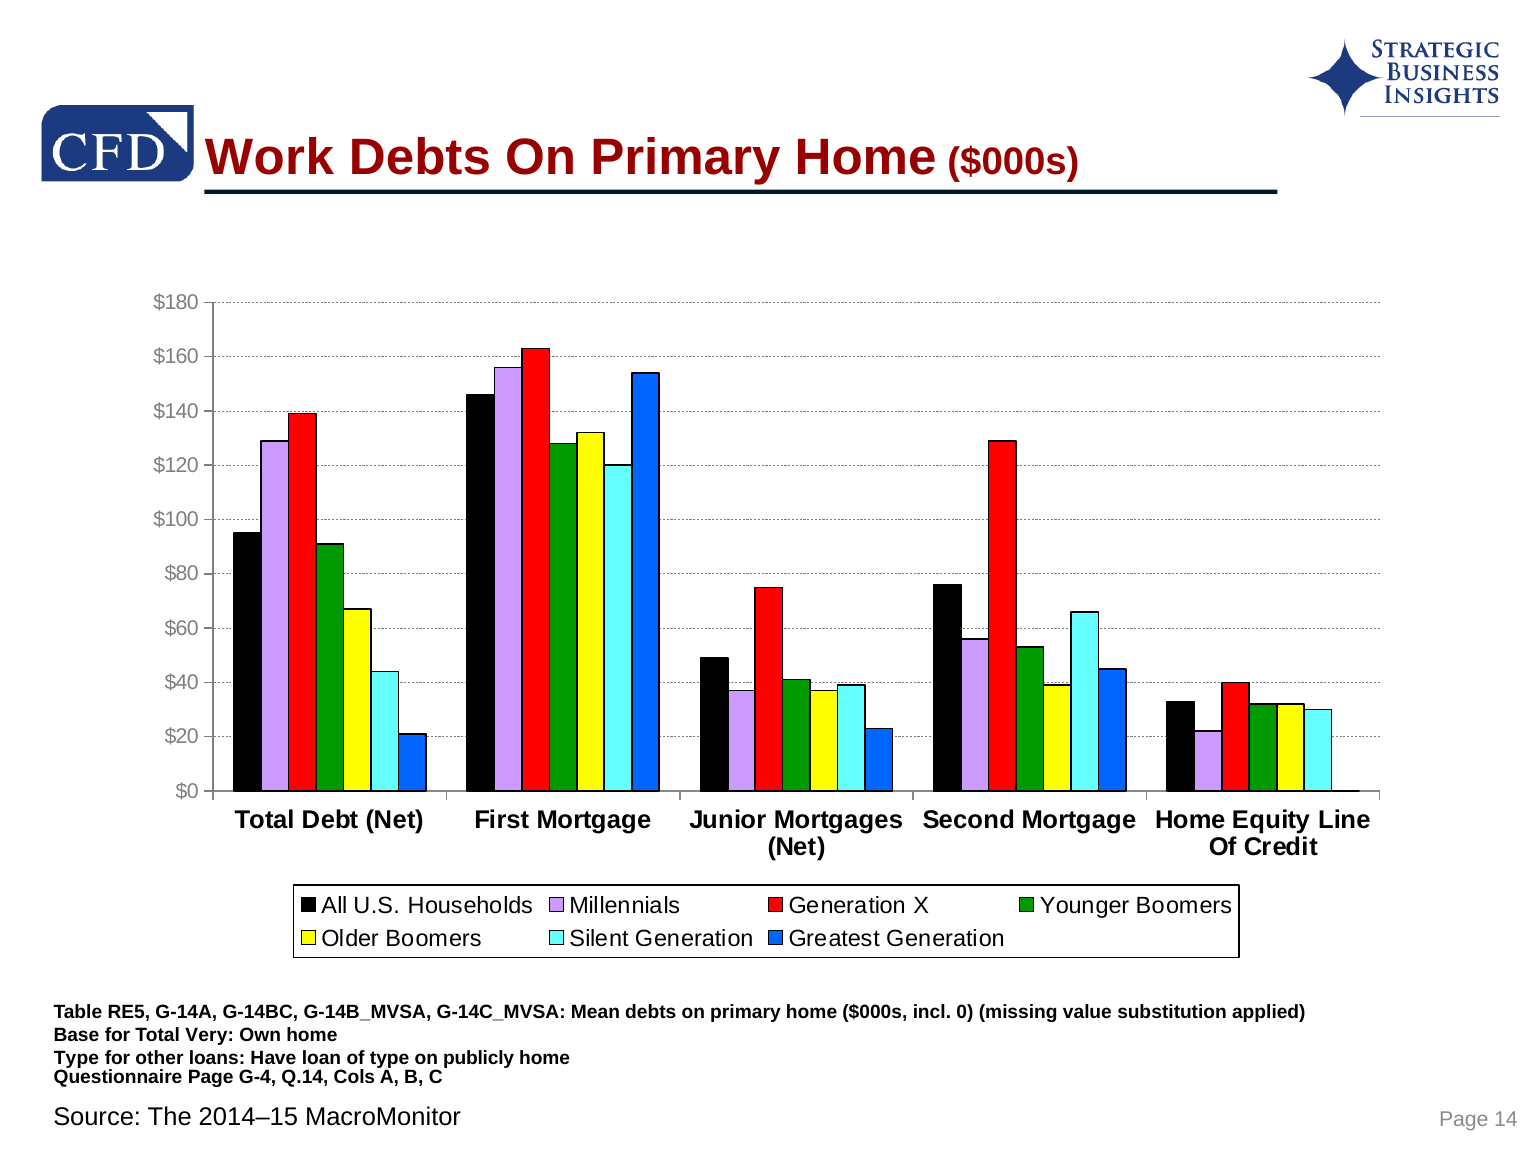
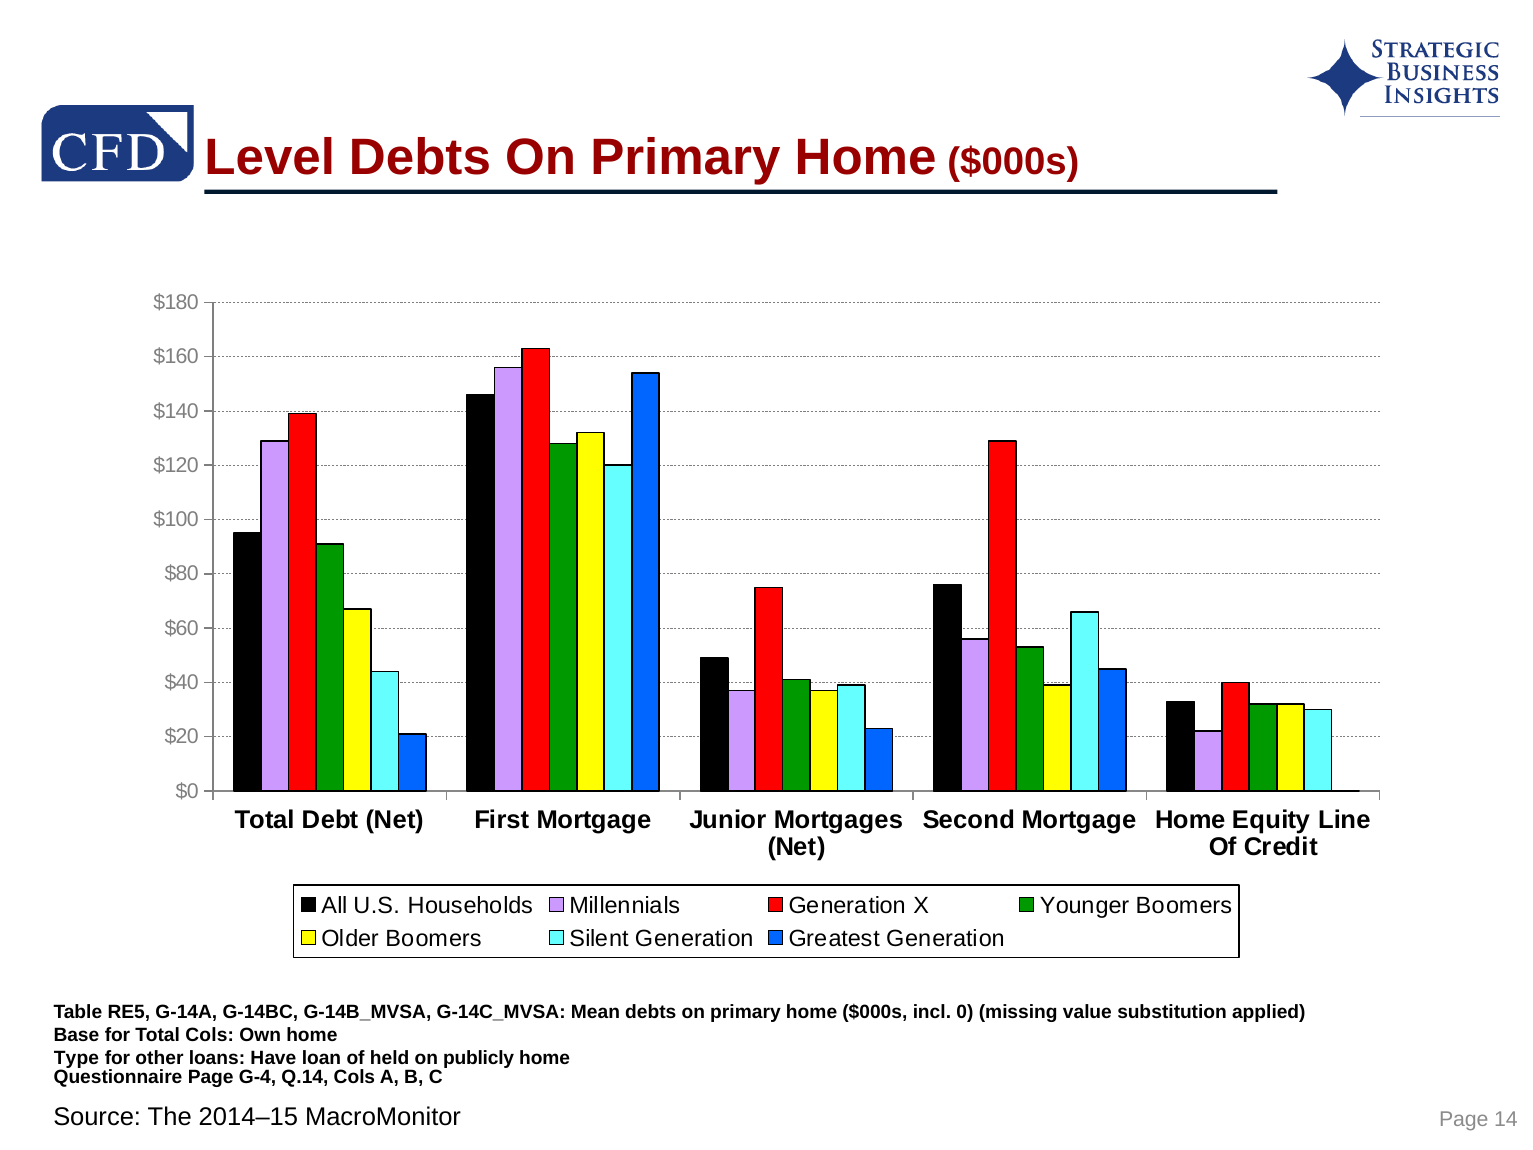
Work: Work -> Level (270, 157)
Total Very: Very -> Cols (210, 1035)
of type: type -> held (390, 1058)
